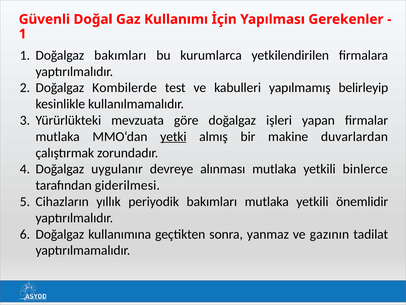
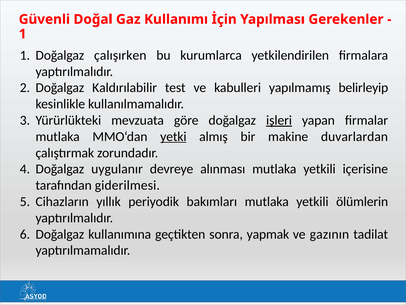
Doğalgaz bakımları: bakımları -> çalışırken (120, 55)
Kombilerde: Kombilerde -> Kaldırılabilir (125, 88)
işleri underline: none -> present (279, 120)
binlerce: binlerce -> içerisine (365, 169)
önemlidir: önemlidir -> ölümlerin (362, 201)
yanmaz: yanmaz -> yapmak (268, 234)
